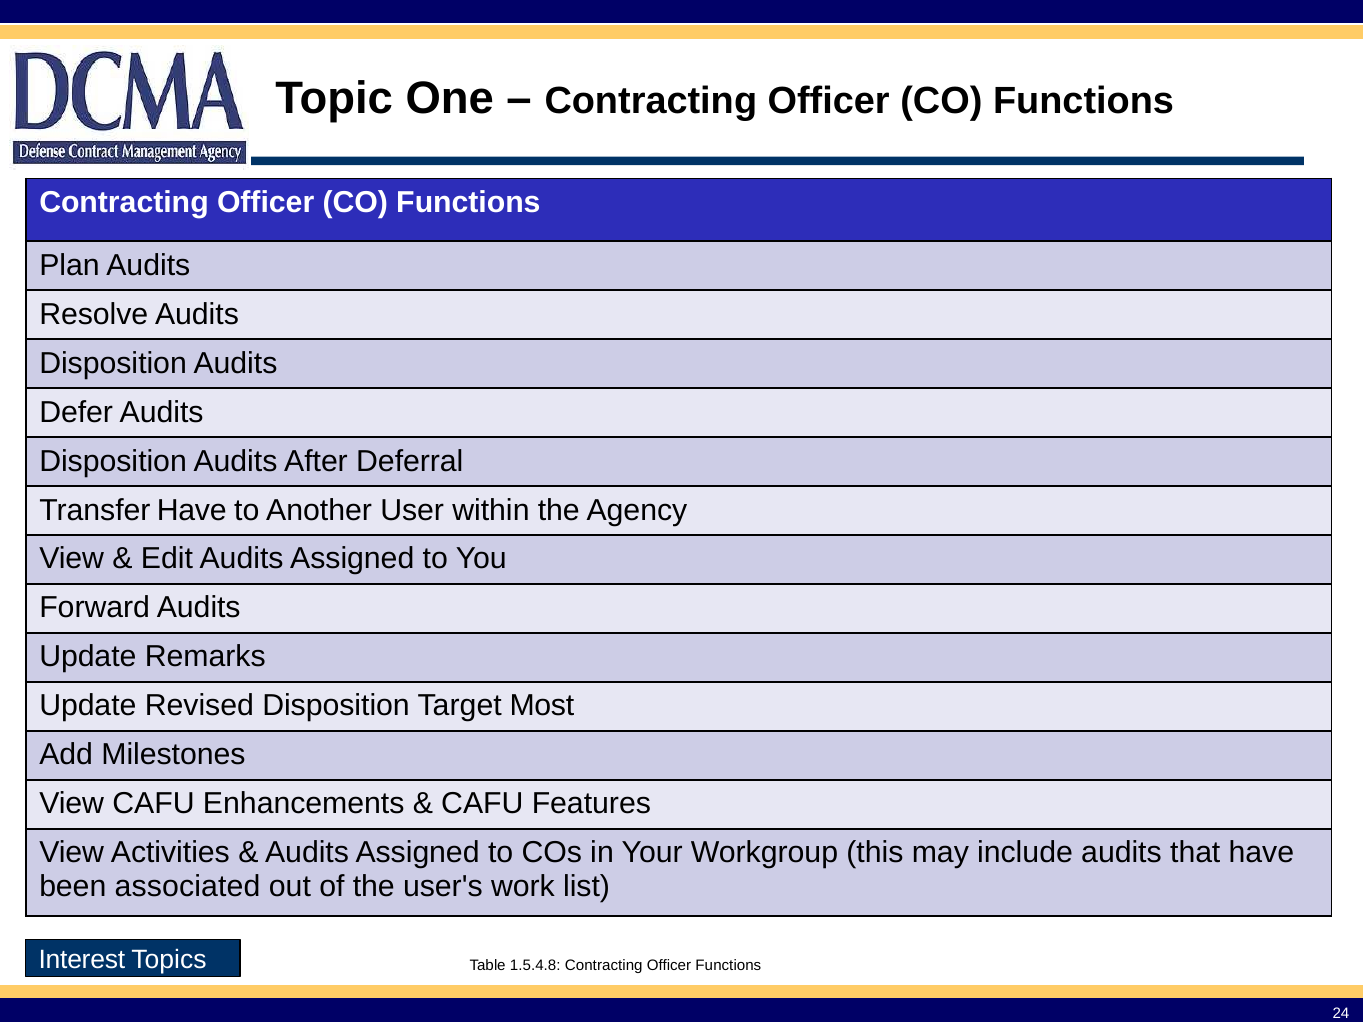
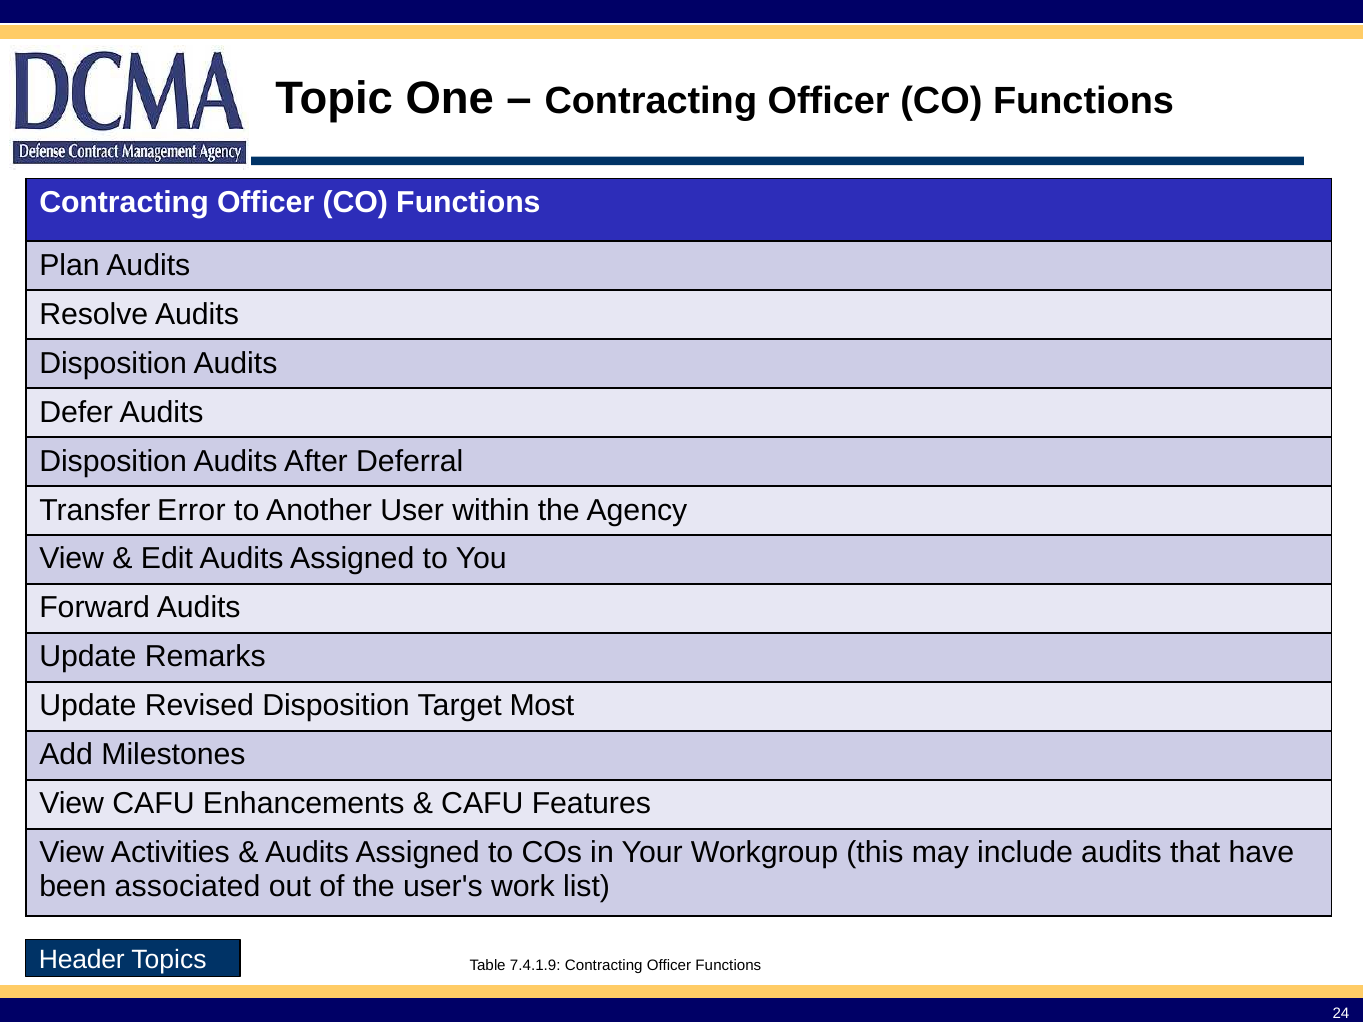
Transfer Have: Have -> Error (191, 510)
Interest: Interest -> Header (82, 960)
1.5.4.8: 1.5.4.8 -> 7.4.1.9 (535, 966)
